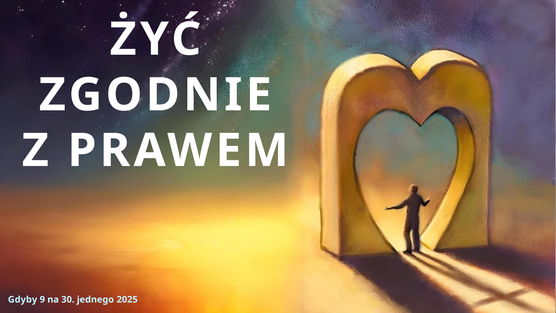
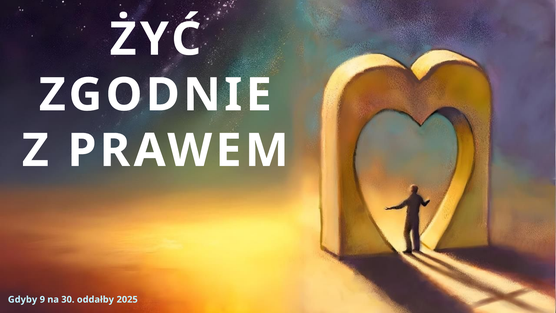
jednego: jednego -> oddałby (95, 299)
